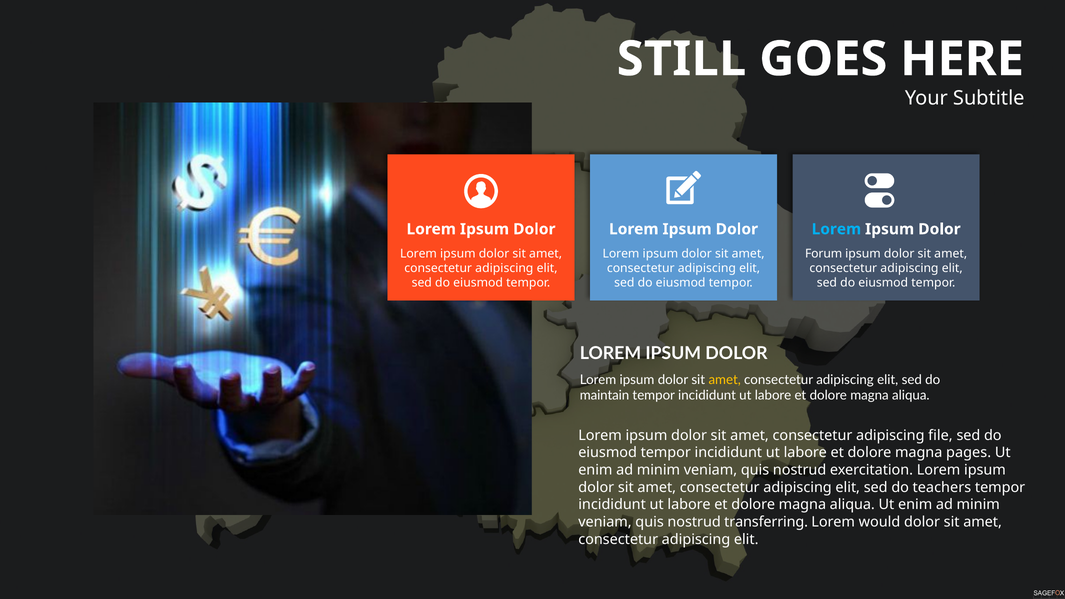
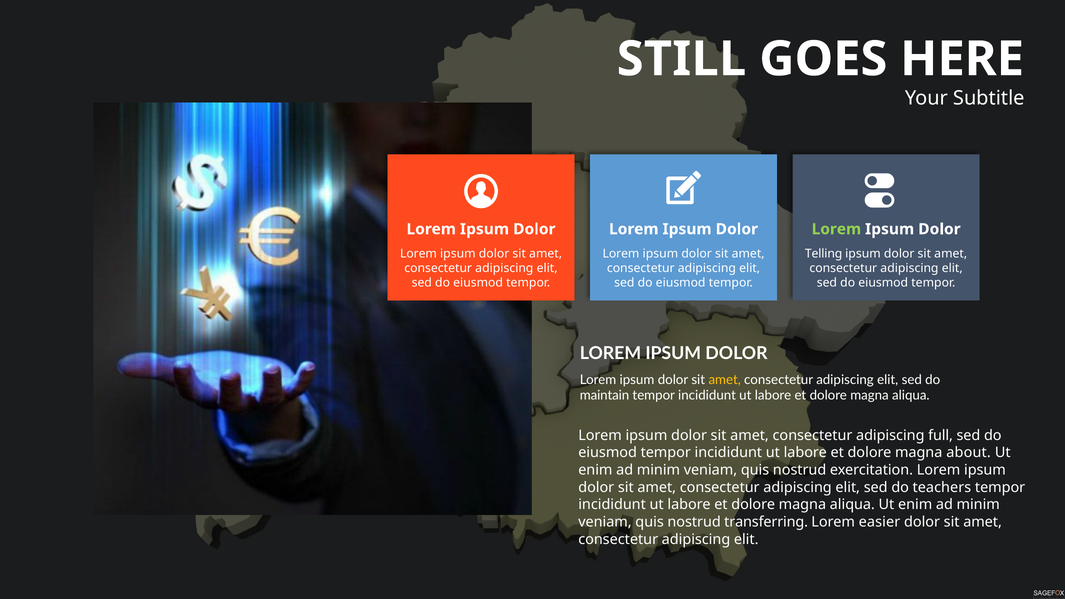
Lorem colour: light blue -> light green (836, 229)
Forum: Forum -> Telling (824, 254)
file: file -> full (941, 435)
pages: pages -> about (969, 453)
would: would -> easier (879, 522)
